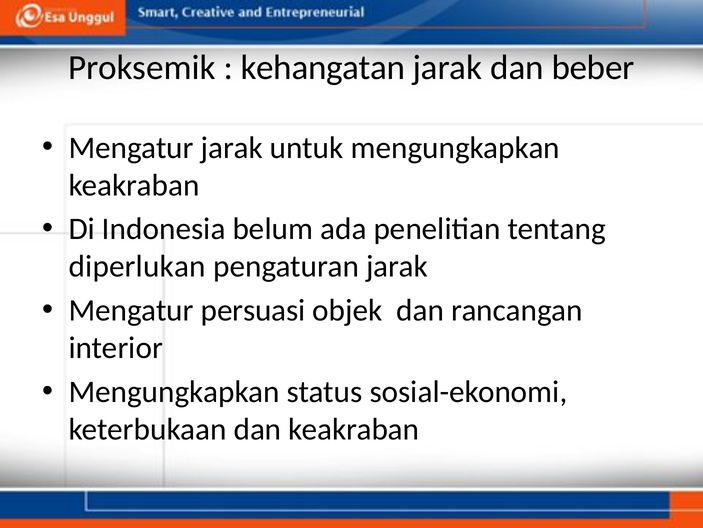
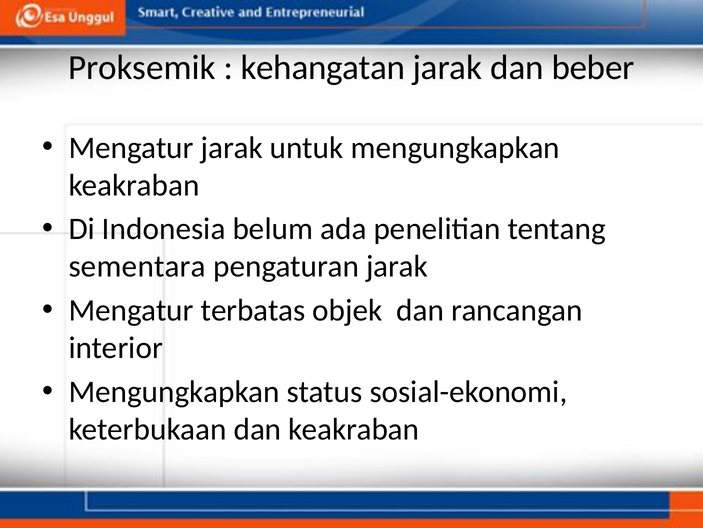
diperlukan: diperlukan -> sementara (137, 266)
persuasi: persuasi -> terbatas (253, 310)
